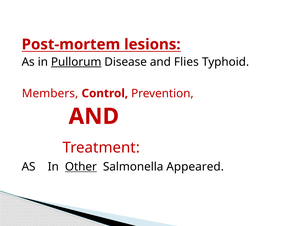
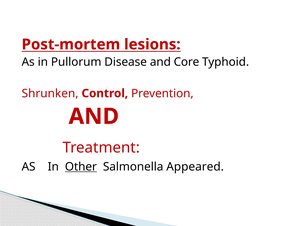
Pullorum underline: present -> none (76, 62)
Flies: Flies -> Core (186, 62)
Members: Members -> Shrunken (50, 93)
